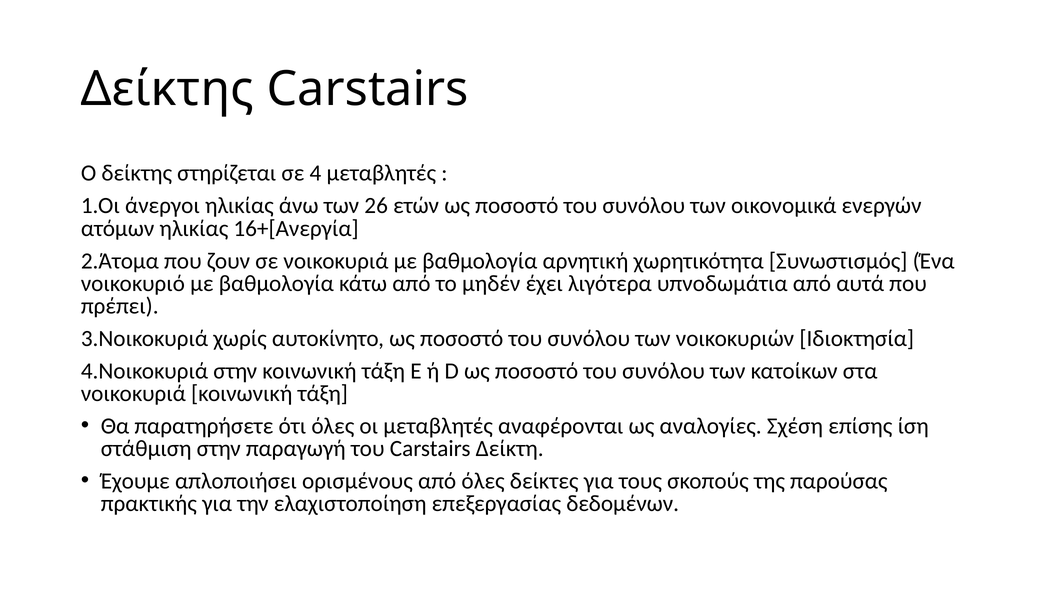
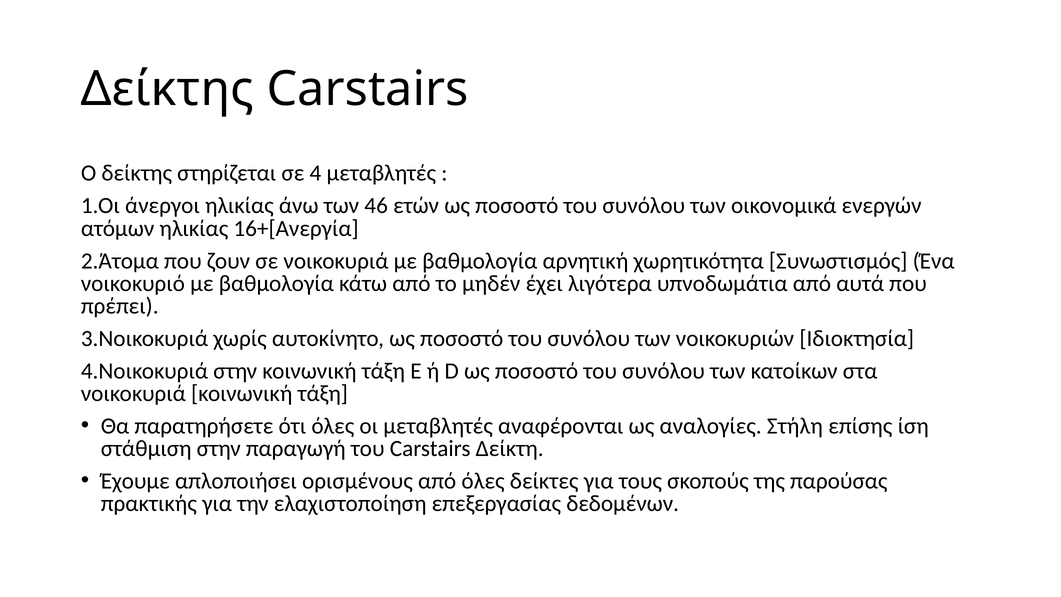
26: 26 -> 46 (376, 206)
Σχέση: Σχέση -> Στήλη (795, 426)
